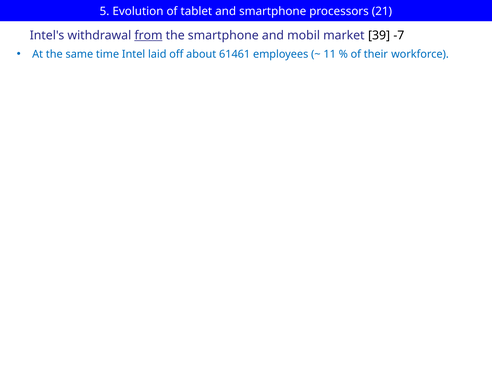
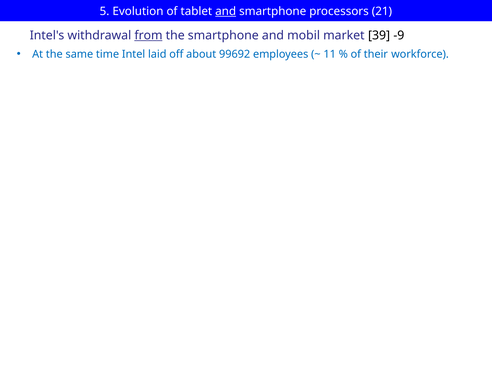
and underline: none -> present (226, 11)
-7: -7 -> -9 (399, 35)
61461: 61461 -> 99692 (235, 54)
